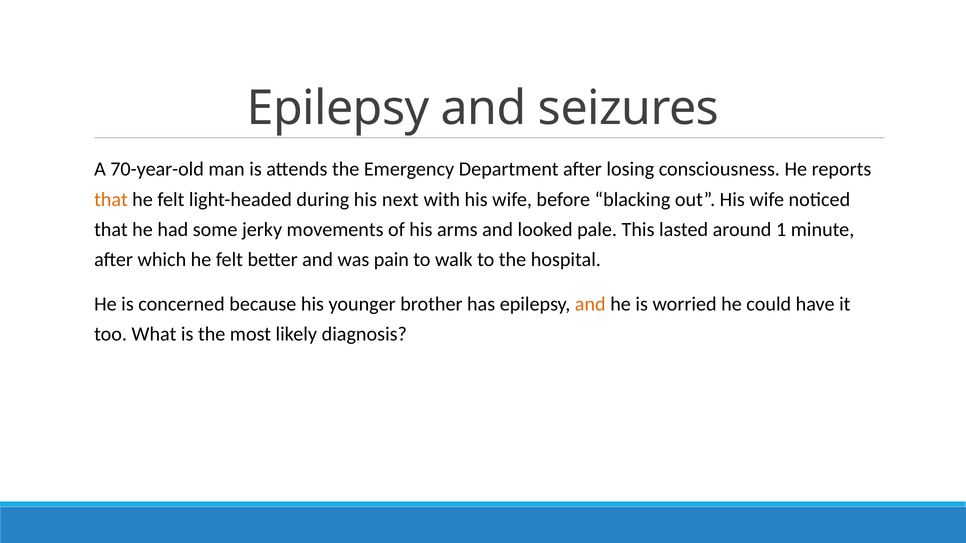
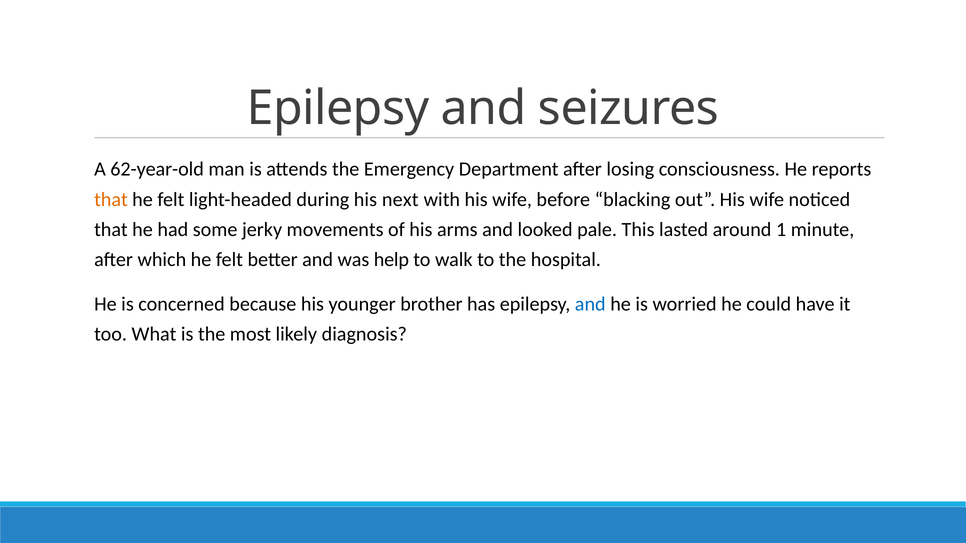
70-year-old: 70-year-old -> 62-year-old (157, 169)
pain: pain -> help (391, 260)
and colour: orange -> blue (590, 304)
